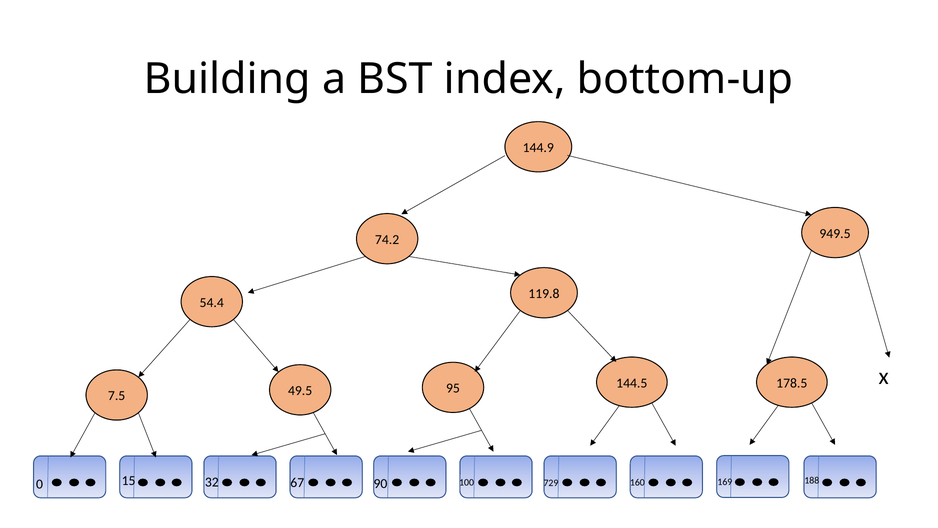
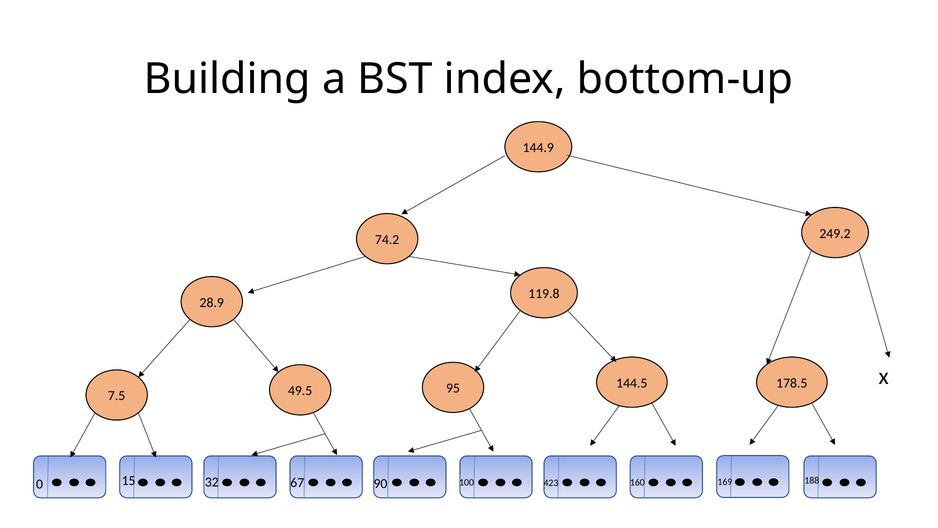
949.5: 949.5 -> 249.2 (835, 233)
54.4: 54.4 -> 28.9 (212, 302)
729: 729 -> 423 (551, 483)
